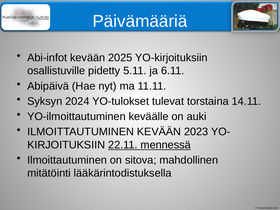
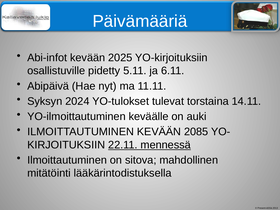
2023: 2023 -> 2085 (196, 132)
